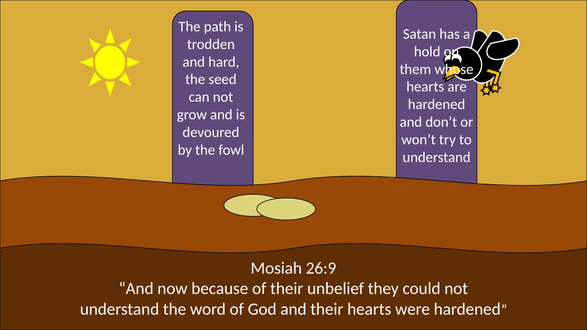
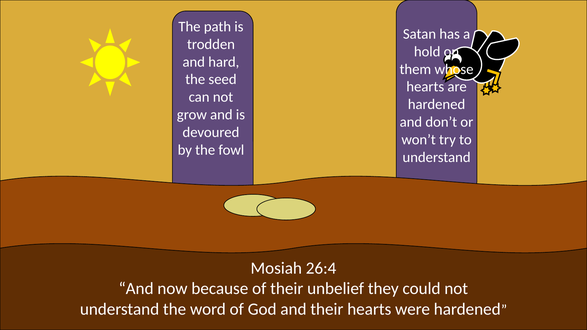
26:9: 26:9 -> 26:4 (321, 268)
